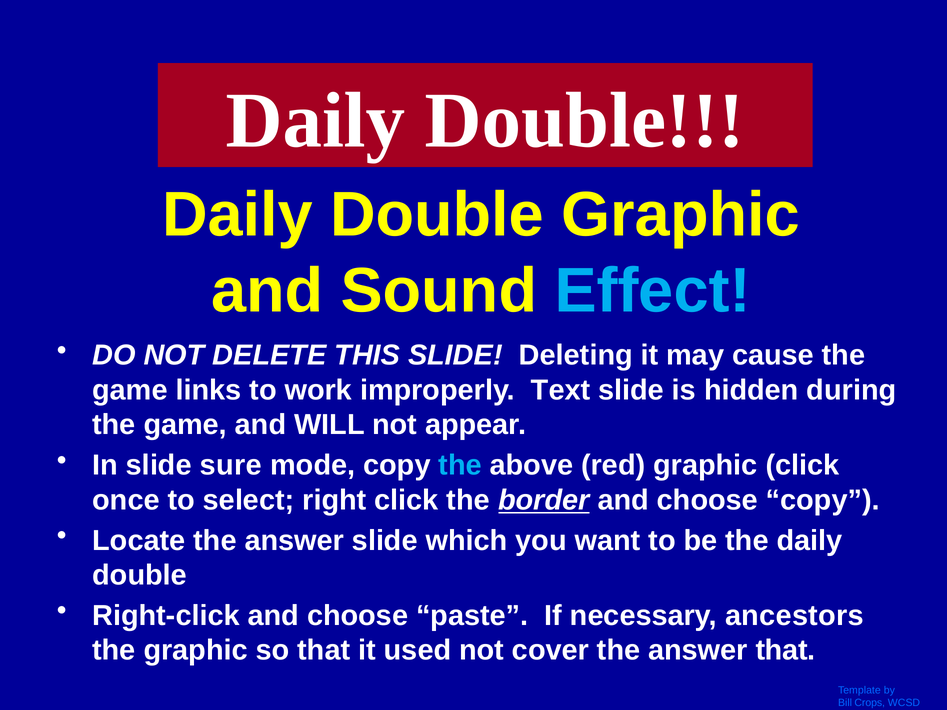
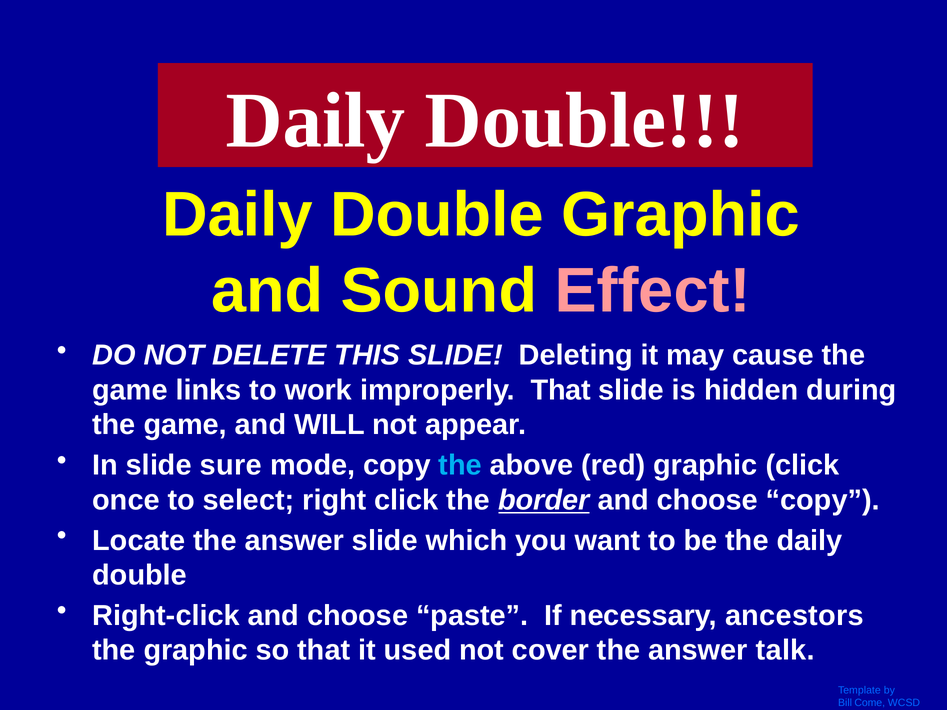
Effect colour: light blue -> pink (653, 291)
improperly Text: Text -> That (561, 390)
answer that: that -> talk (785, 651)
Crops: Crops -> Come (870, 703)
